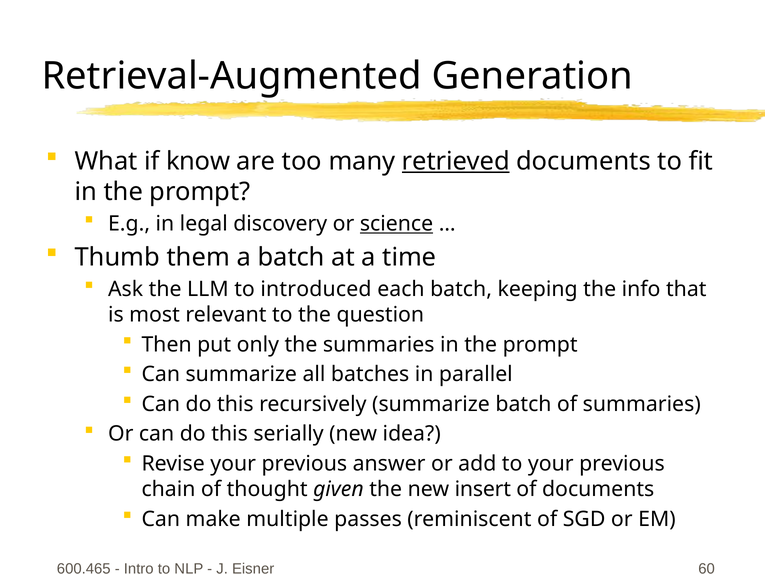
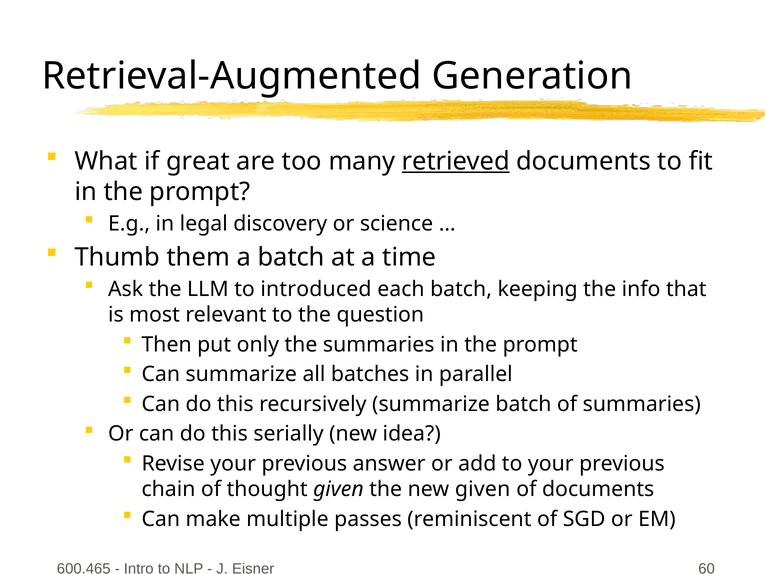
know: know -> great (198, 161)
science underline: present -> none (397, 224)
new insert: insert -> given (483, 489)
